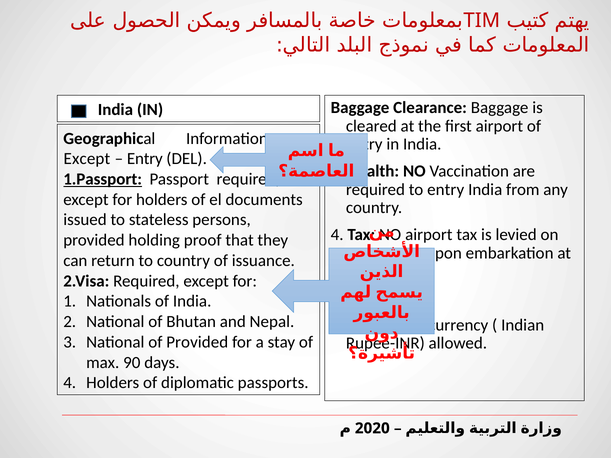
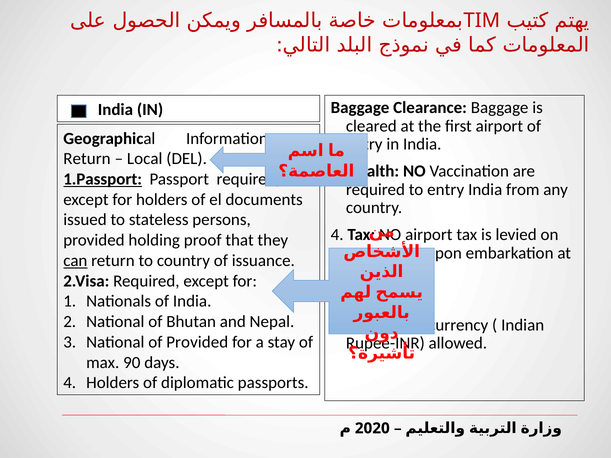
Except: Except -> Return (87, 159)
Entry: Entry -> Local (145, 159)
can underline: none -> present (75, 261)
